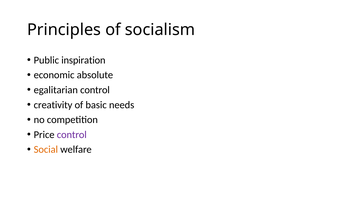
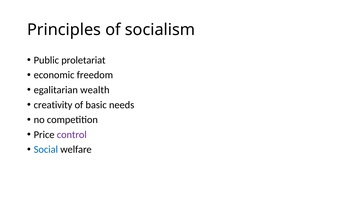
inspiration: inspiration -> proletariat (83, 60)
absolute: absolute -> freedom (95, 75)
egalitarian control: control -> wealth (95, 90)
Social colour: orange -> blue (46, 149)
